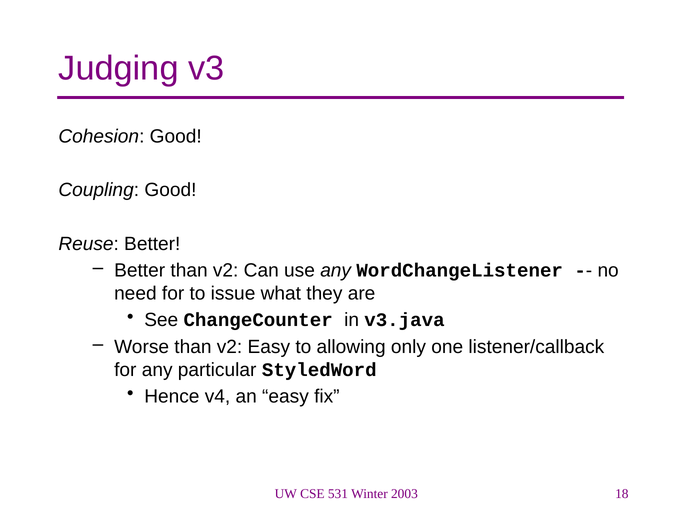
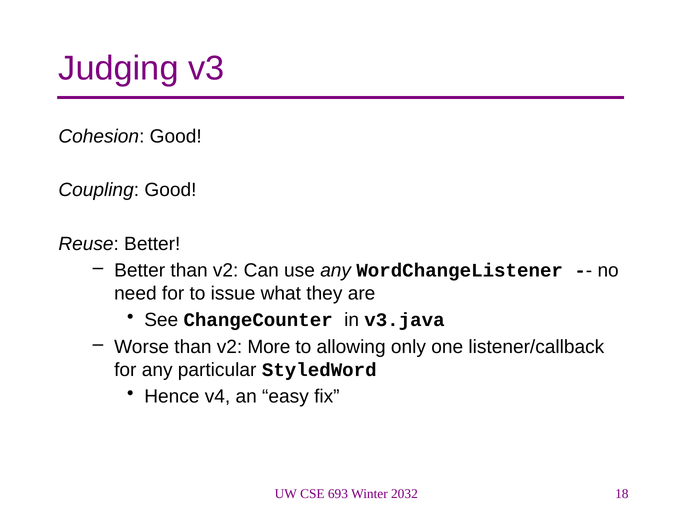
v2 Easy: Easy -> More (269, 346)
531: 531 -> 693 (338, 493)
2003: 2003 -> 2032 (404, 493)
